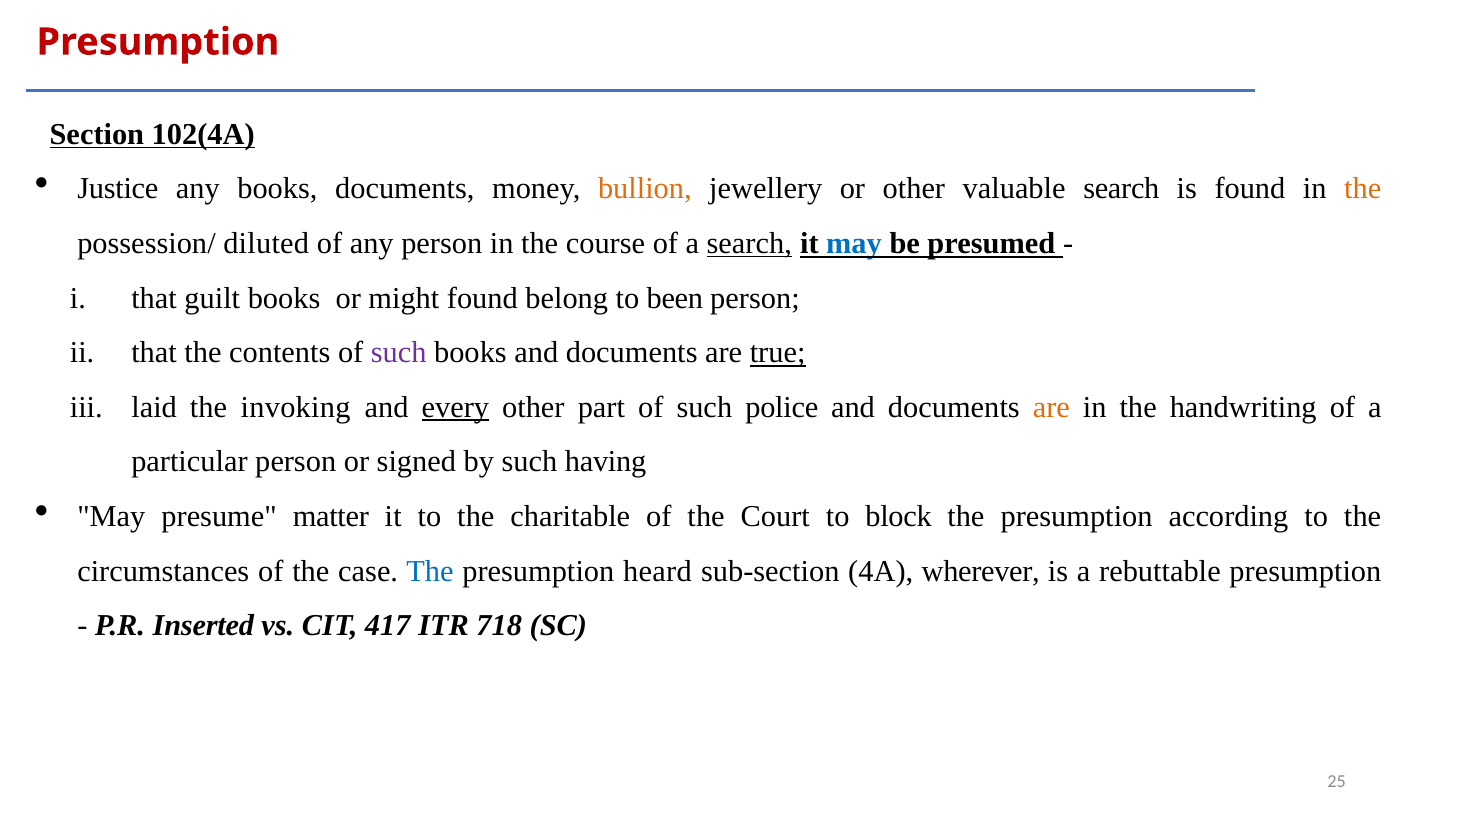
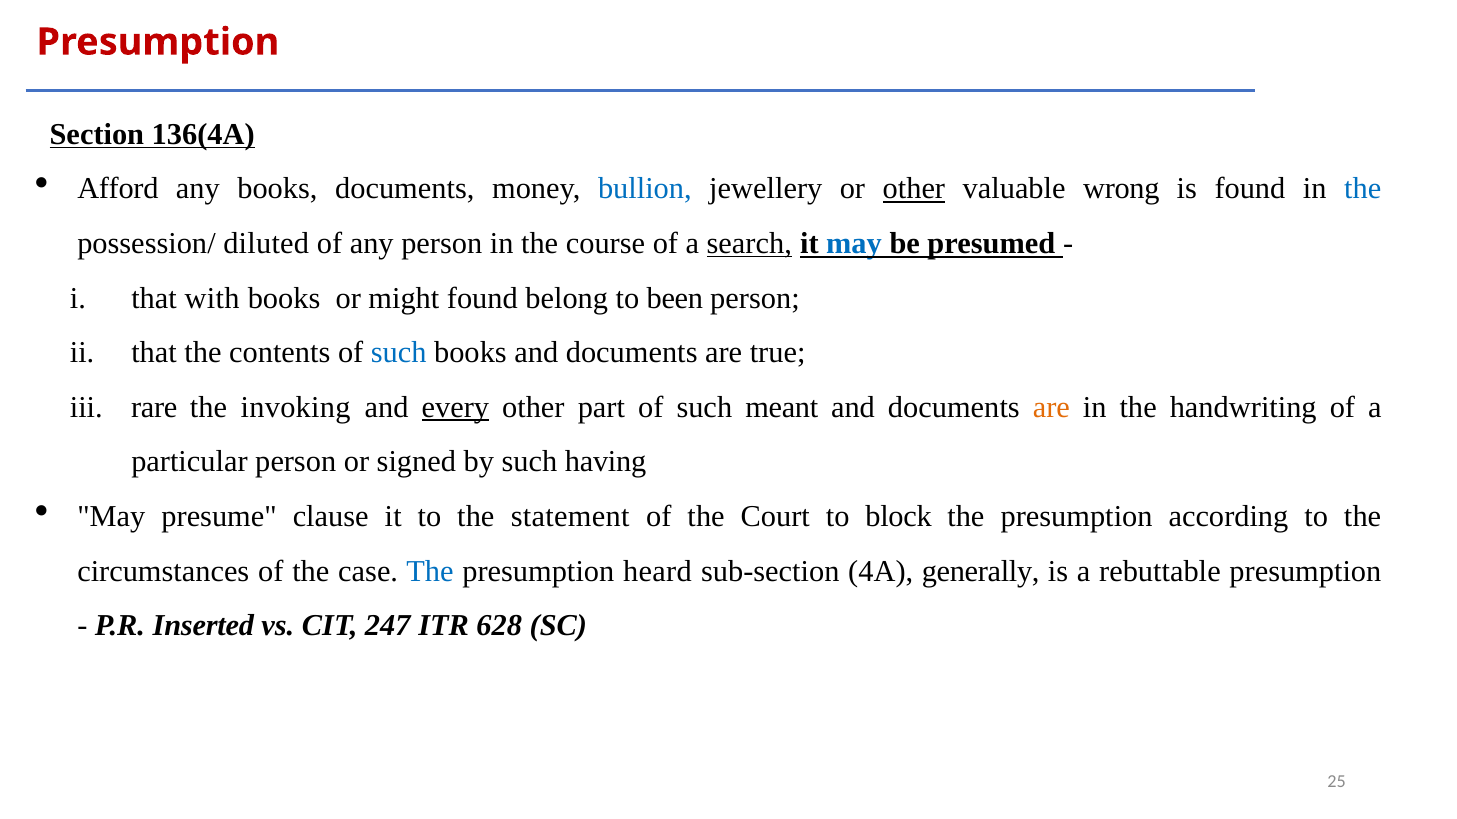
102(4A: 102(4A -> 136(4A (203, 134)
Justice: Justice -> Afford (118, 189)
bullion colour: orange -> blue (645, 189)
other underline: none -> present (914, 189)
valuable search: search -> wrong (1121, 189)
the colour: orange -> blue (1363, 189)
guilt: guilt -> with (212, 298)
such colour: purple -> blue (399, 353)
true underline: present -> none (778, 353)
laid: laid -> rare (154, 408)
police: police -> meant (782, 408)
matter: matter -> clause (331, 517)
charitable: charitable -> statement (570, 517)
wherever: wherever -> generally (981, 571)
417: 417 -> 247 (388, 626)
718: 718 -> 628 (499, 626)
